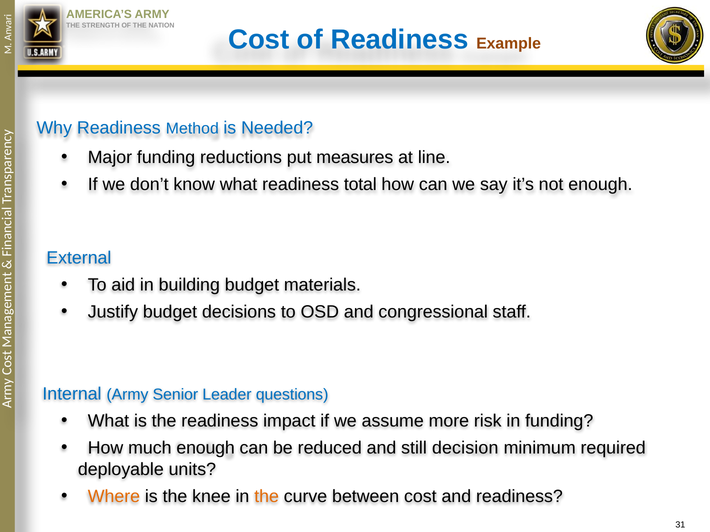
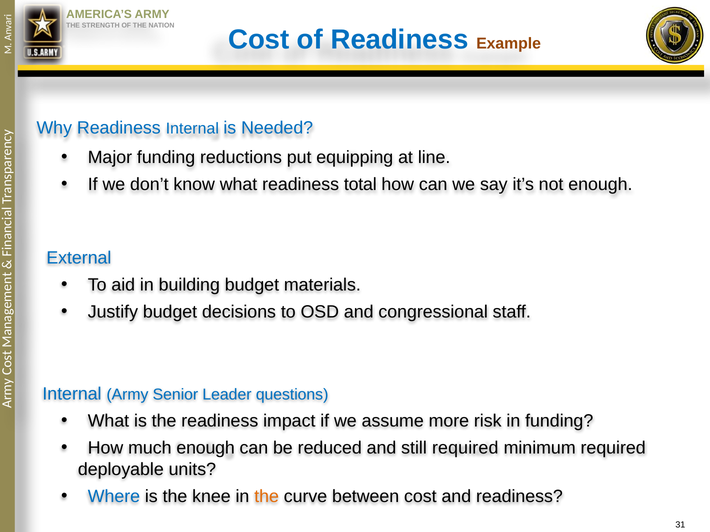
Readiness Method: Method -> Internal (192, 128)
measures: measures -> equipping (355, 157)
still decision: decision -> required (465, 449)
Where colour: orange -> blue (114, 497)
